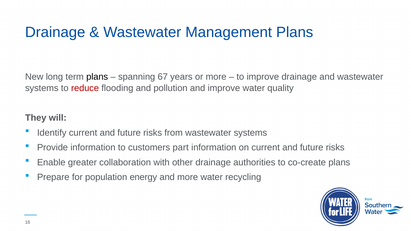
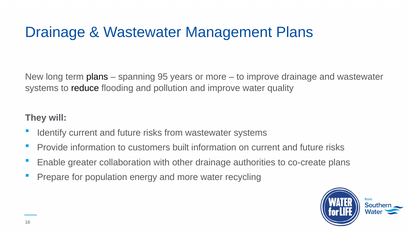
67: 67 -> 95 (163, 77)
reduce colour: red -> black (85, 88)
part: part -> built (181, 148)
